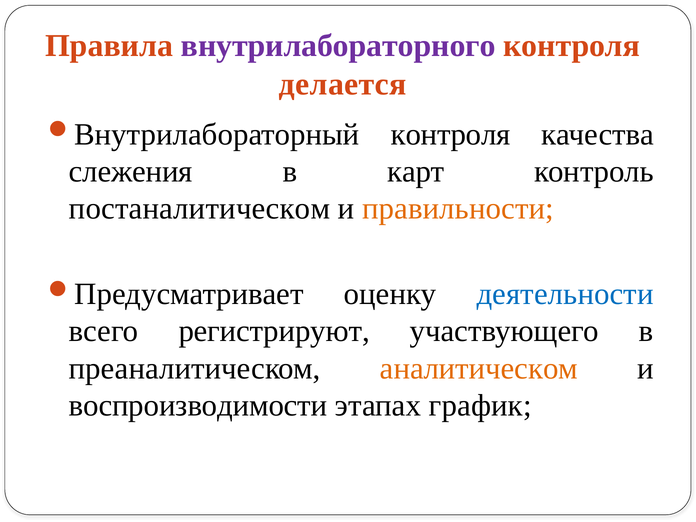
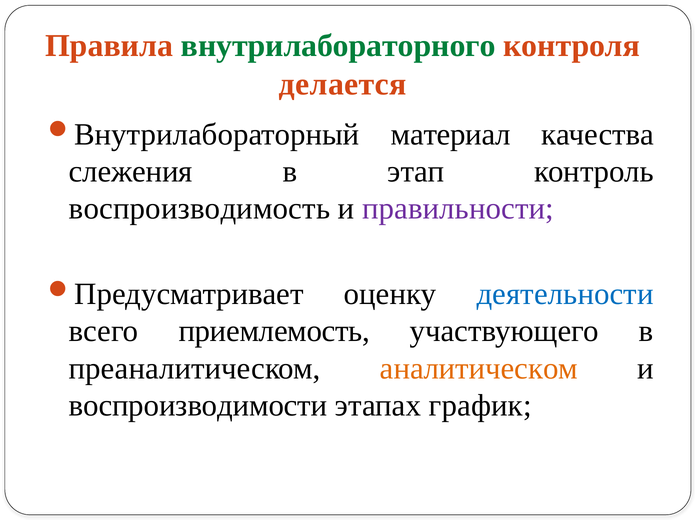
внутрилабораторного colour: purple -> green (338, 46)
контроля: контроля -> материал (451, 134)
карт: карт -> этап (416, 171)
постаналитическом: постаналитическом -> воспроизводимость (199, 209)
правильности colour: orange -> purple (458, 209)
регистрируют: регистрируют -> приемлемость (274, 331)
